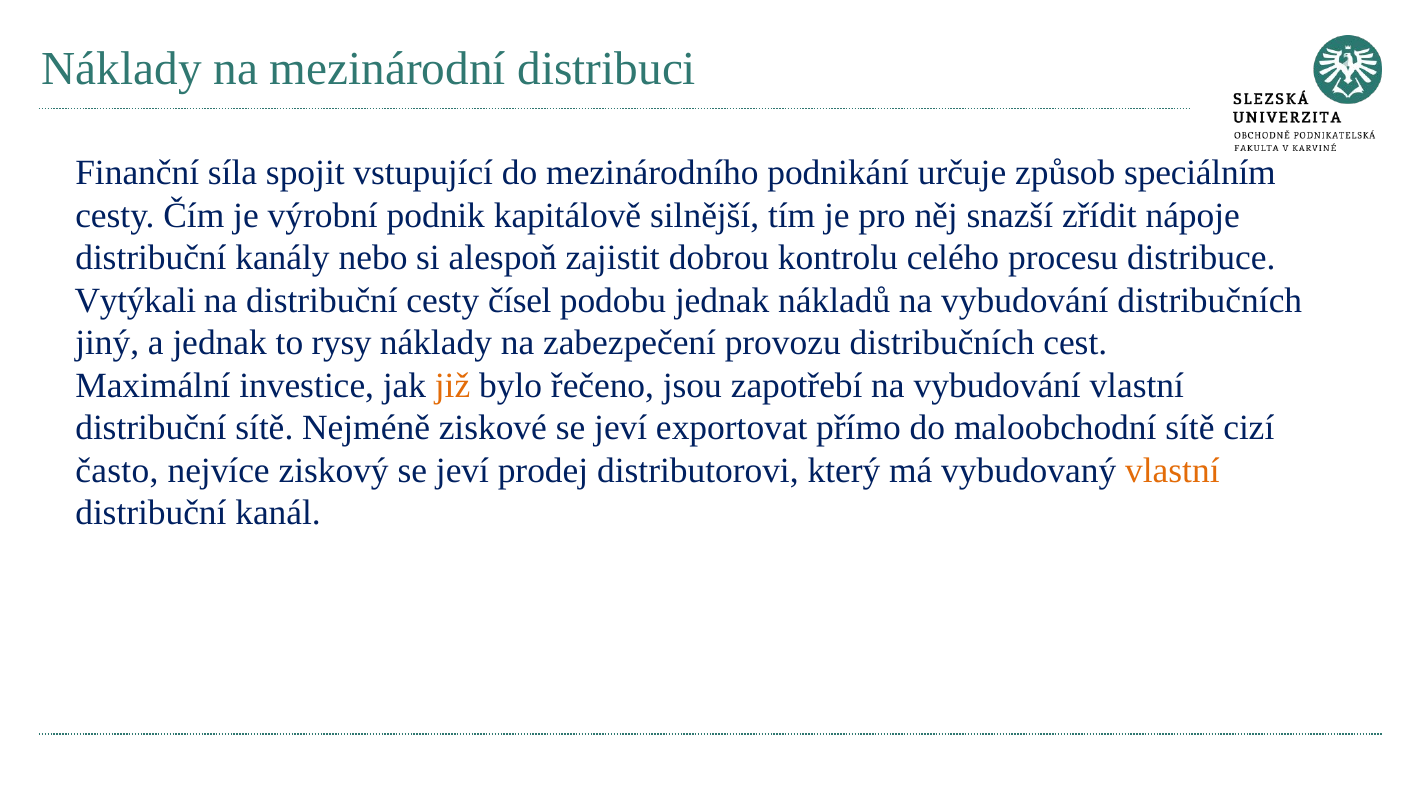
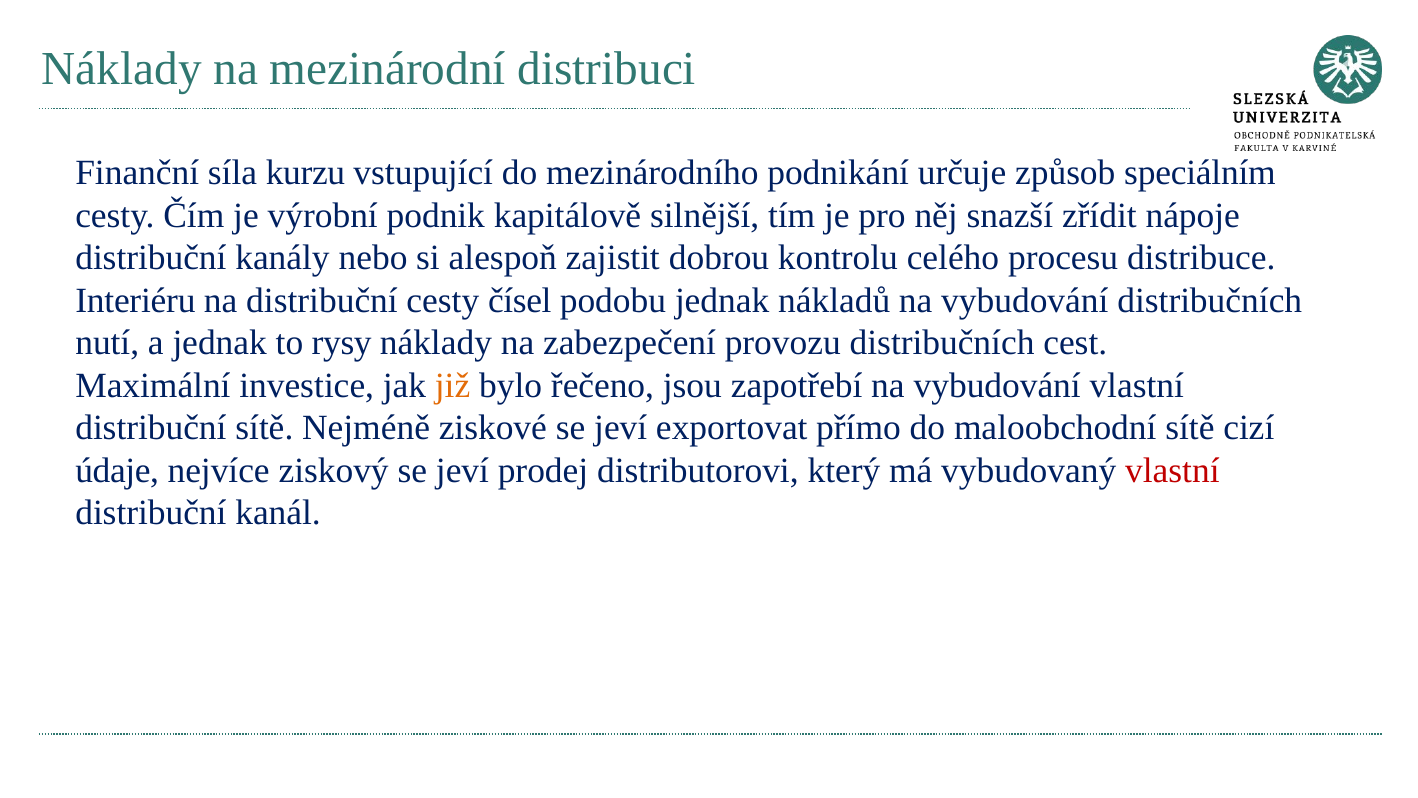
spojit: spojit -> kurzu (305, 173)
Vytýkali: Vytýkali -> Interiéru (135, 300)
jiný: jiný -> nutí (107, 343)
často: často -> údaje (117, 470)
vlastní colour: orange -> red (1172, 470)
